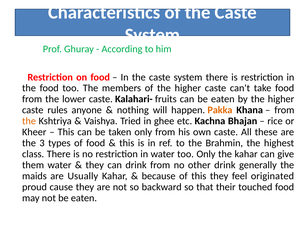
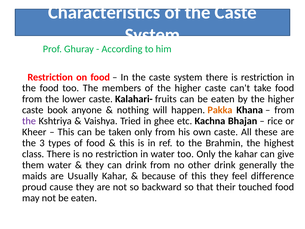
rules: rules -> book (58, 110)
the colour: orange -> purple (29, 121)
originated: originated -> difference (272, 176)
